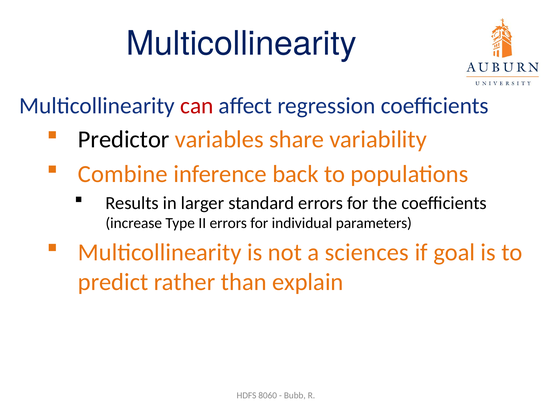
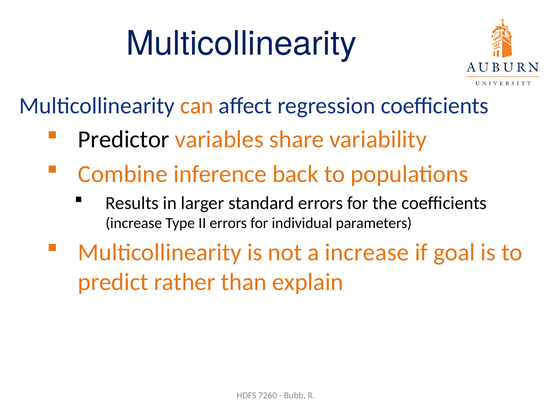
can colour: red -> orange (197, 106)
a sciences: sciences -> increase (367, 252)
8060: 8060 -> 7260 (268, 395)
